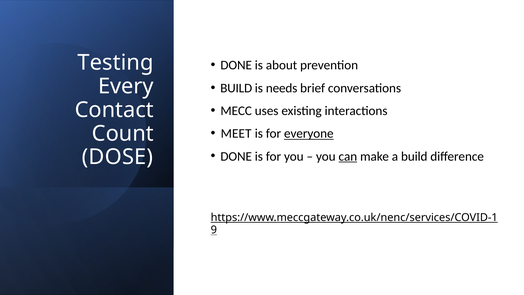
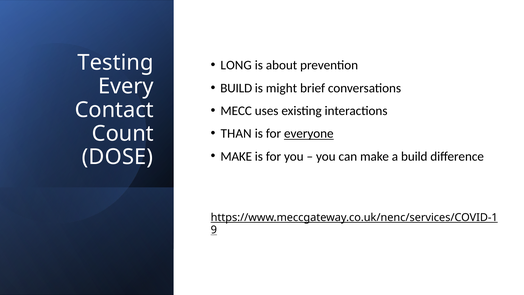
DONE: DONE -> LONG (236, 65)
needs: needs -> might (282, 88)
MEET: MEET -> THAN (236, 134)
DONE: DONE -> MAKE (236, 156)
can underline: present -> none (348, 156)
